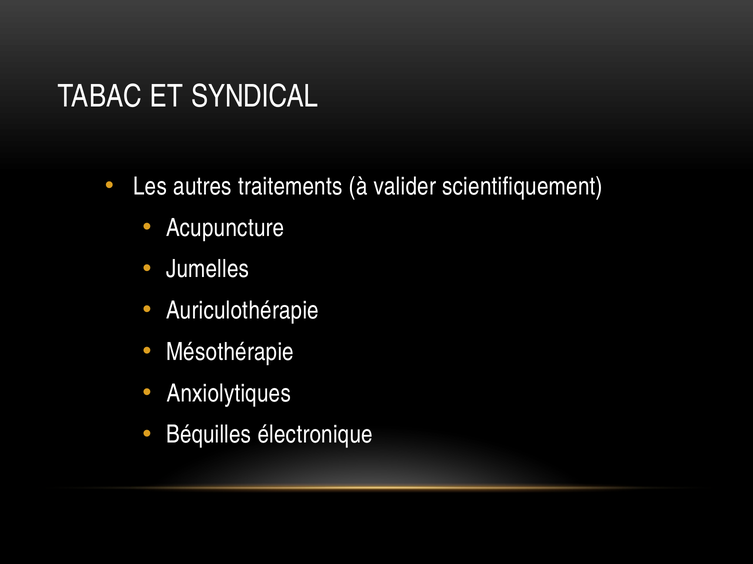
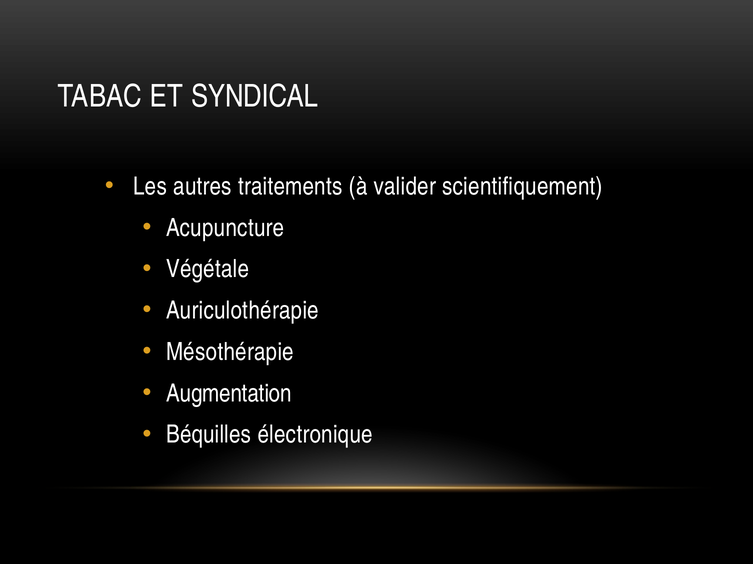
Jumelles: Jumelles -> Végétale (208, 270)
Anxiolytiques: Anxiolytiques -> Augmentation (229, 394)
